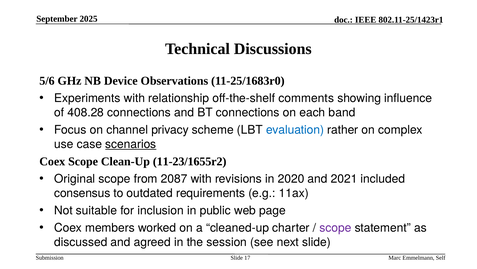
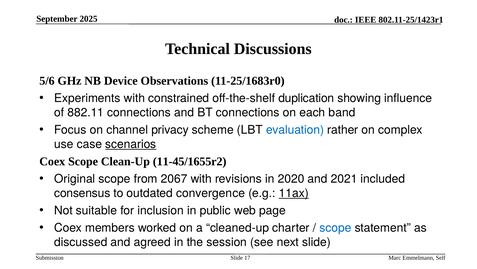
relationship: relationship -> constrained (179, 98)
comments: comments -> duplication (306, 98)
408.28: 408.28 -> 882.11 (86, 112)
11-23/1655r2: 11-23/1655r2 -> 11-45/1655r2 (190, 161)
2087: 2087 -> 2067 (174, 179)
requirements: requirements -> convergence (211, 193)
11ax underline: none -> present (294, 193)
scope colour: purple -> blue (335, 227)
